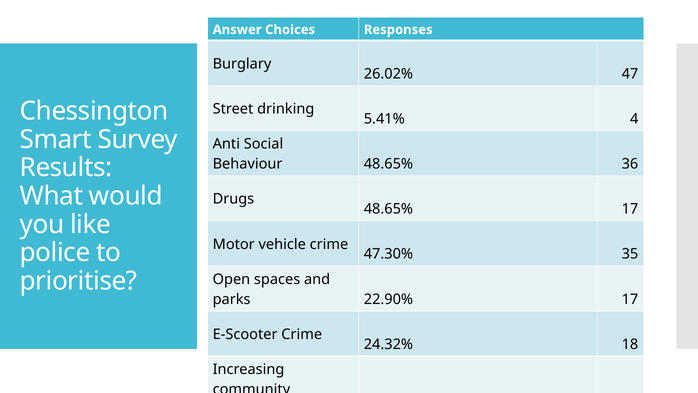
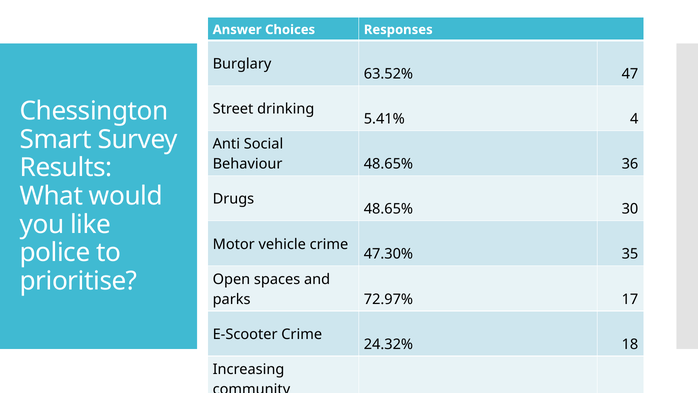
26.02%: 26.02% -> 63.52% (388, 74)
48.65% 17: 17 -> 30 (630, 209)
22.90%: 22.90% -> 72.97% (388, 299)
